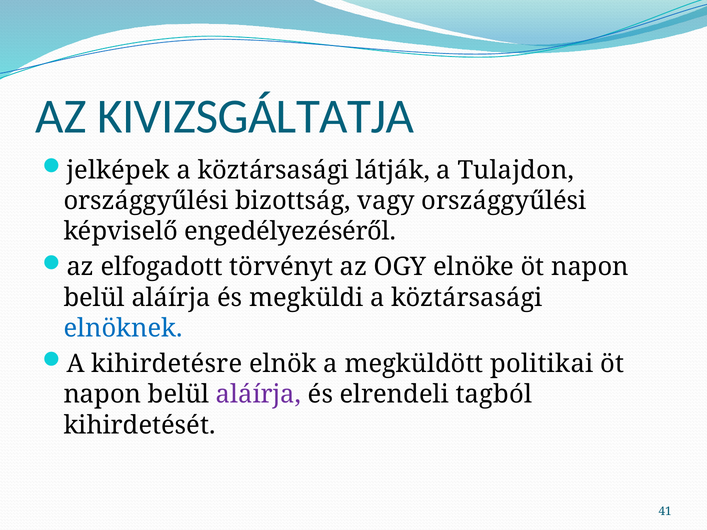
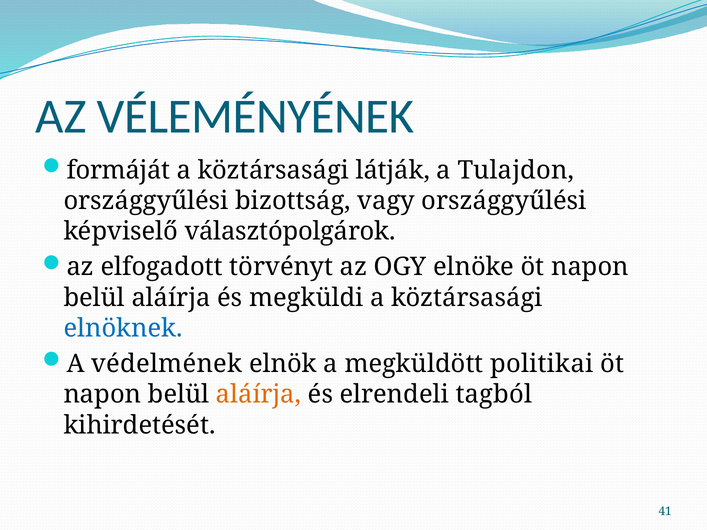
KIVIZSGÁLTATJA: KIVIZSGÁLTATJA -> VÉLEMÉNYÉNEK (256, 117)
jelképek: jelképek -> formáját (118, 170)
engedélyezéséről: engedélyezéséről -> választópolgárok (290, 231)
kihirdetésre: kihirdetésre -> védelmének (167, 364)
aláírja colour: purple -> orange (259, 395)
